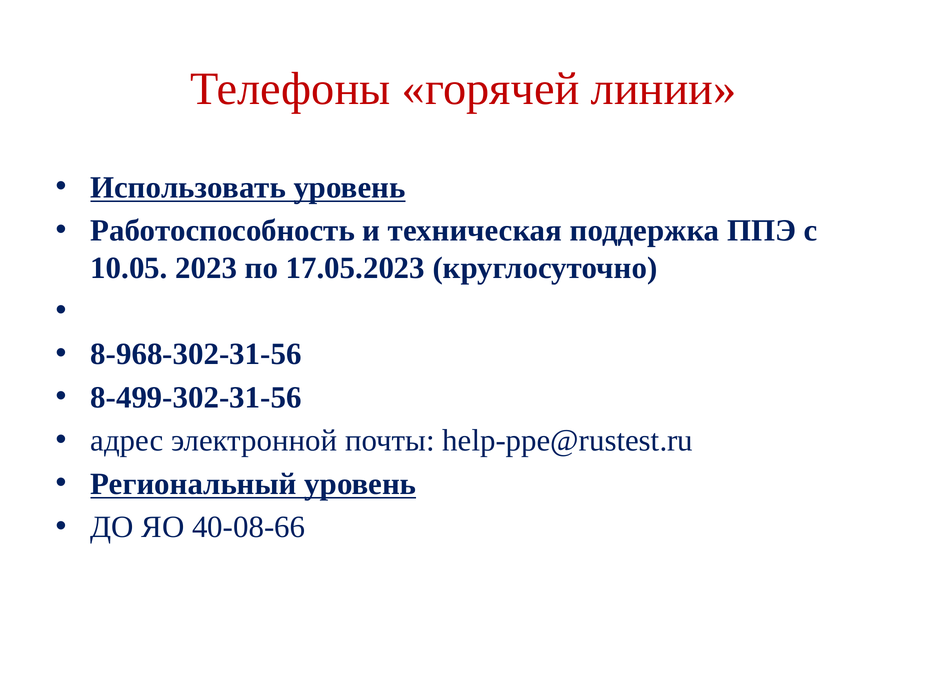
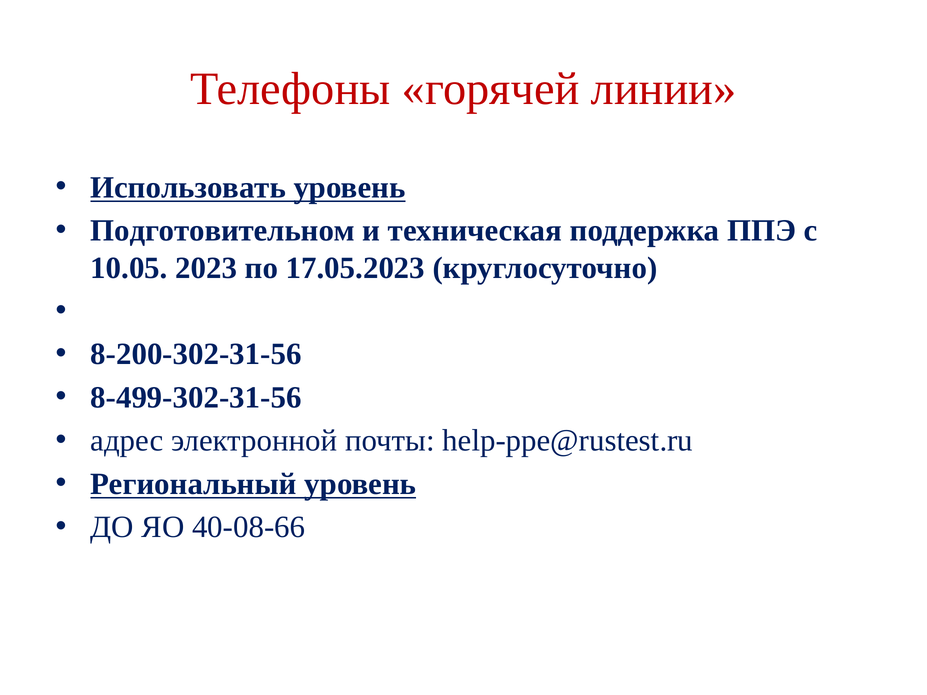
Работоспособность: Работоспособность -> Подготовительном (223, 231)
8-968-302-31-56: 8-968-302-31-56 -> 8-200-302-31-56 (196, 354)
